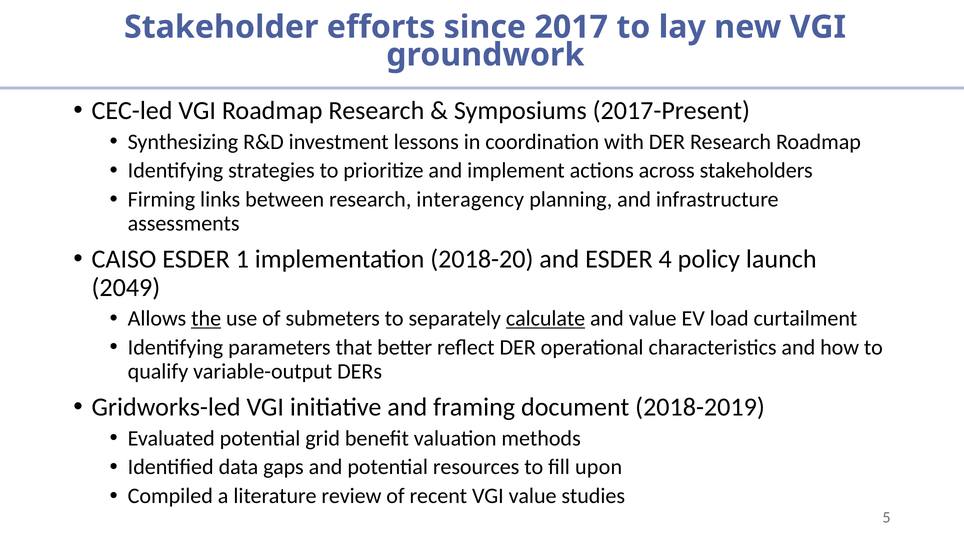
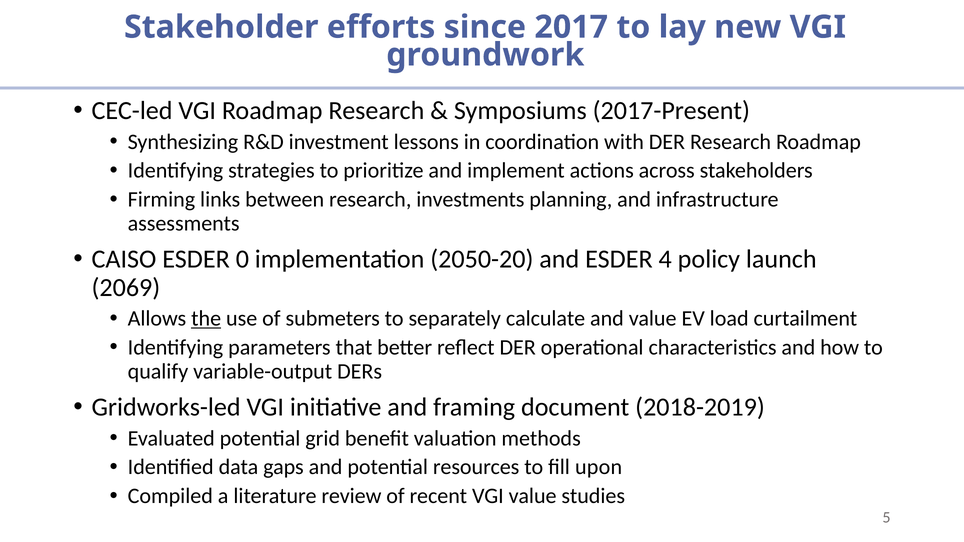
interagency: interagency -> investments (470, 200)
1: 1 -> 0 (242, 259)
2018-20: 2018-20 -> 2050-20 (482, 259)
2049: 2049 -> 2069 (126, 288)
calculate underline: present -> none (546, 319)
